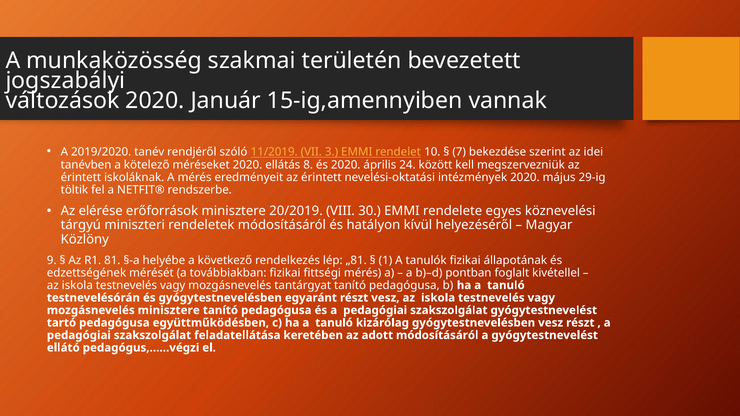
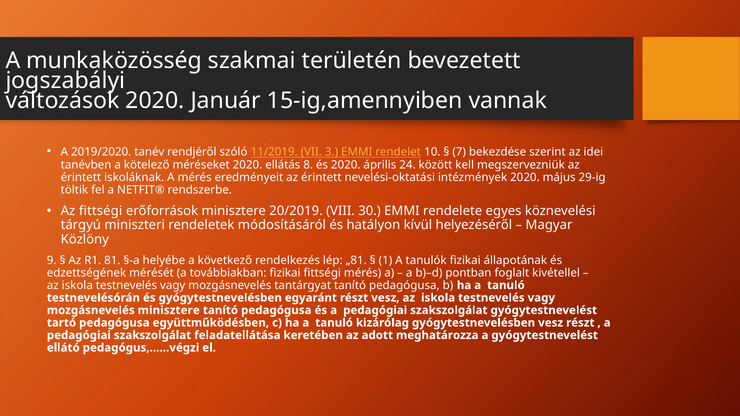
Az elérése: elérése -> fittségi (101, 211)
adott módosításáról: módosításáról -> meghatározza (437, 335)
